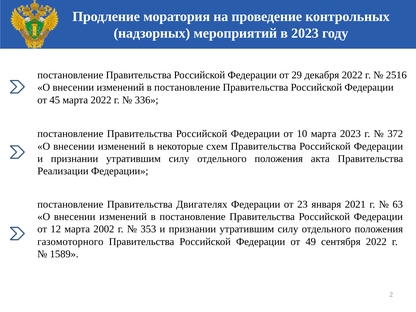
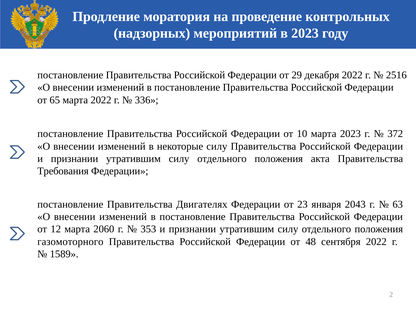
45: 45 -> 65 (55, 100)
некоторые схем: схем -> силу (217, 146)
Реализации: Реализации -> Требования (63, 171)
2021: 2021 -> 2043 (355, 204)
2002: 2002 -> 2060 (104, 229)
49: 49 -> 48 (311, 242)
